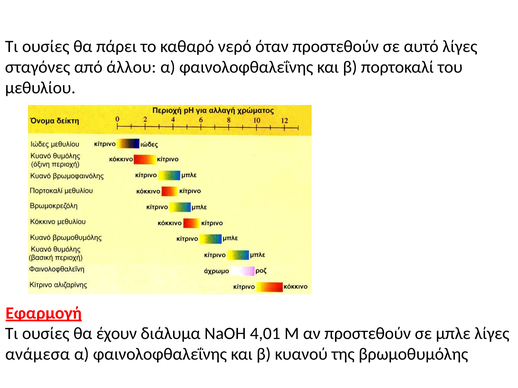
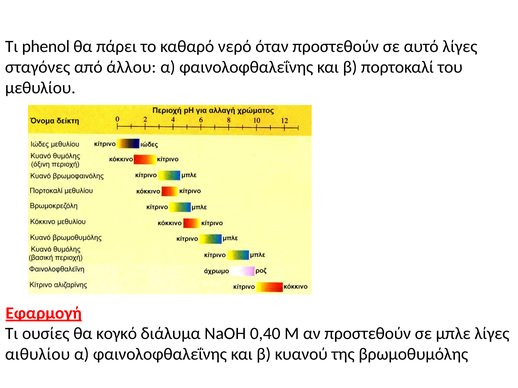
ουσίες: ουσίες -> phenol (46, 46)
έχουν: έχουν -> κογκό (117, 334)
4,01: 4,01 -> 0,40 (265, 334)
ανάμεσα: ανάμεσα -> αιθυλίου (38, 355)
